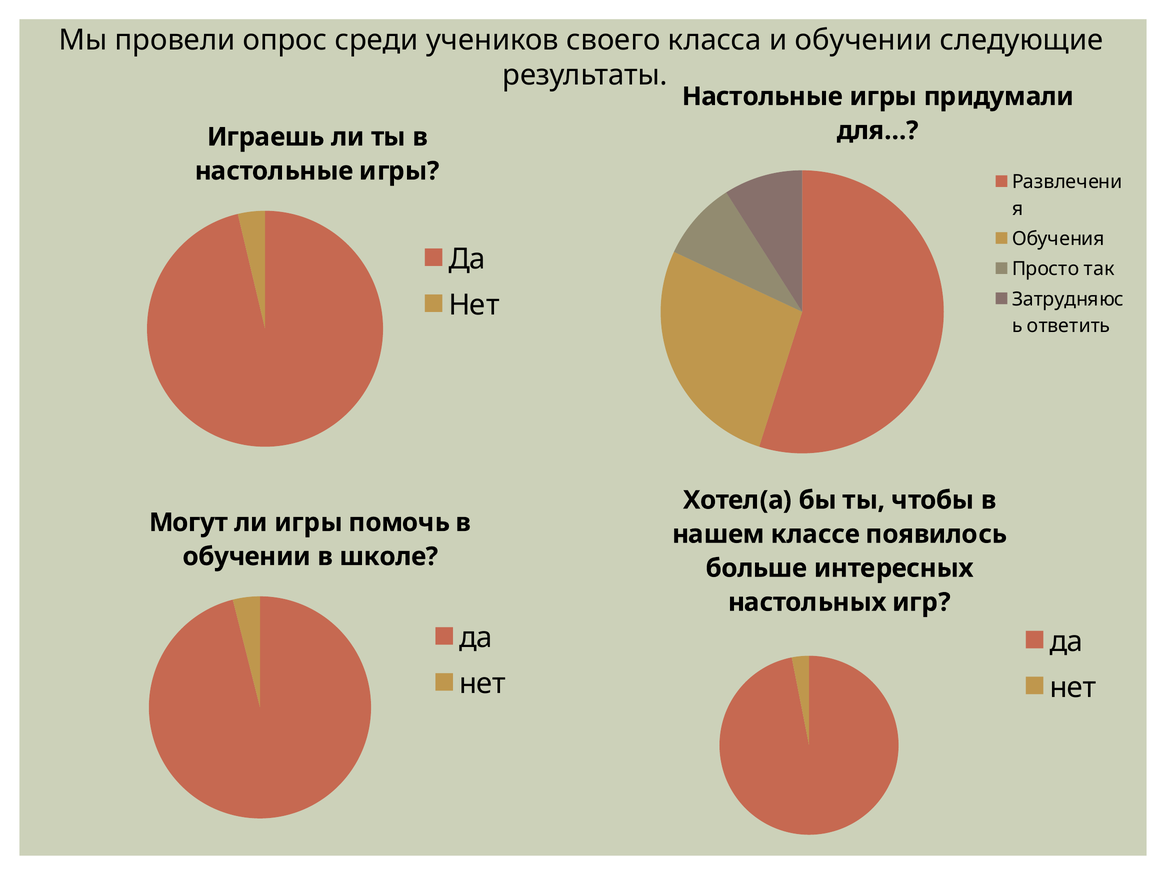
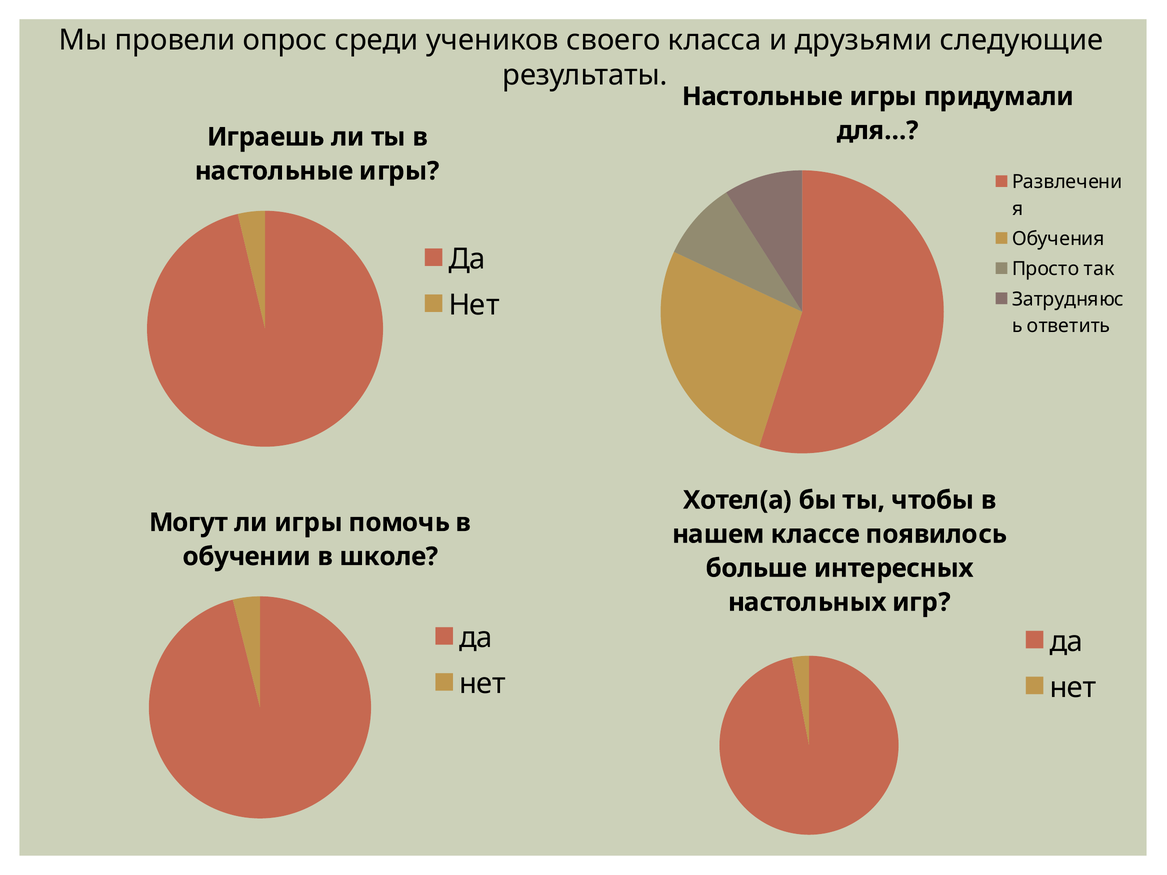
и обучении: обучении -> друзьями (864, 40)
